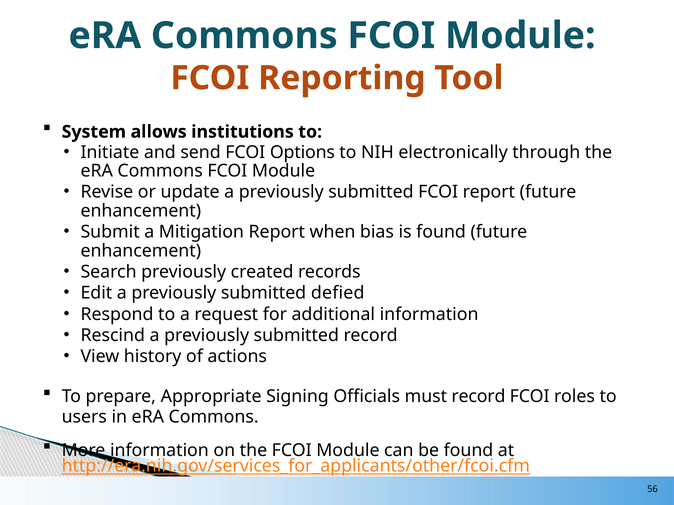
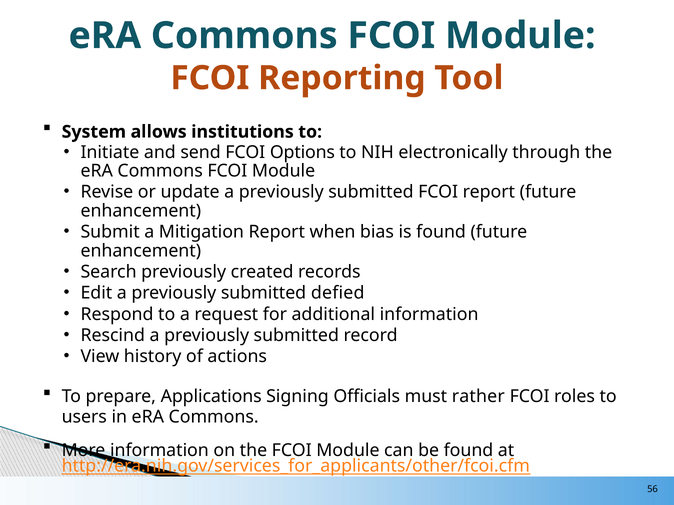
Appropriate: Appropriate -> Applications (211, 397)
must record: record -> rather (478, 397)
